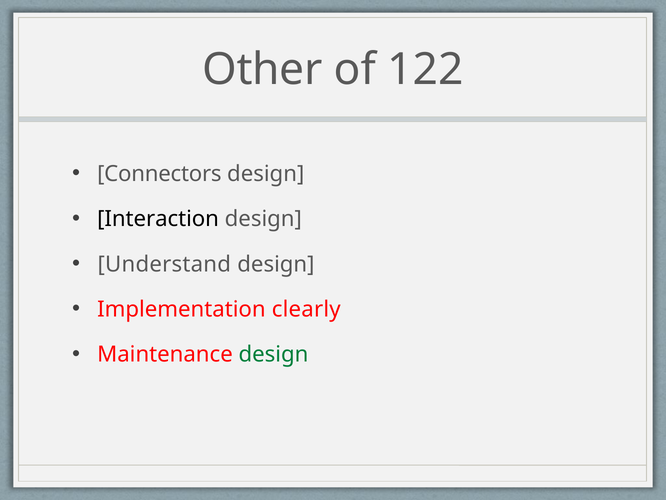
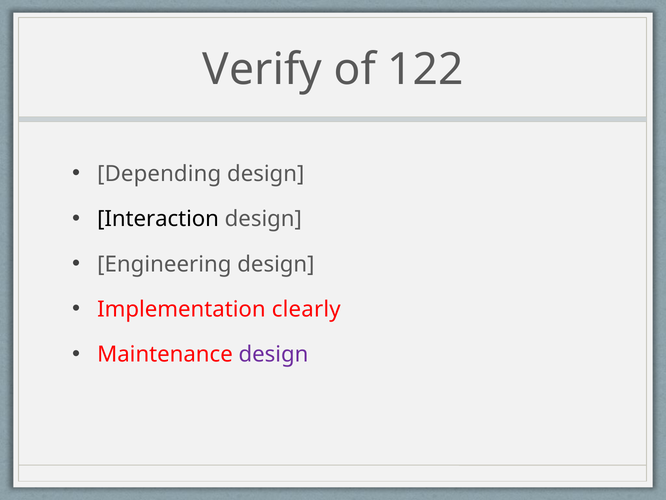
Other: Other -> Verify (262, 70)
Connectors: Connectors -> Depending (159, 174)
Understand: Understand -> Engineering (164, 264)
design colour: green -> purple (273, 354)
